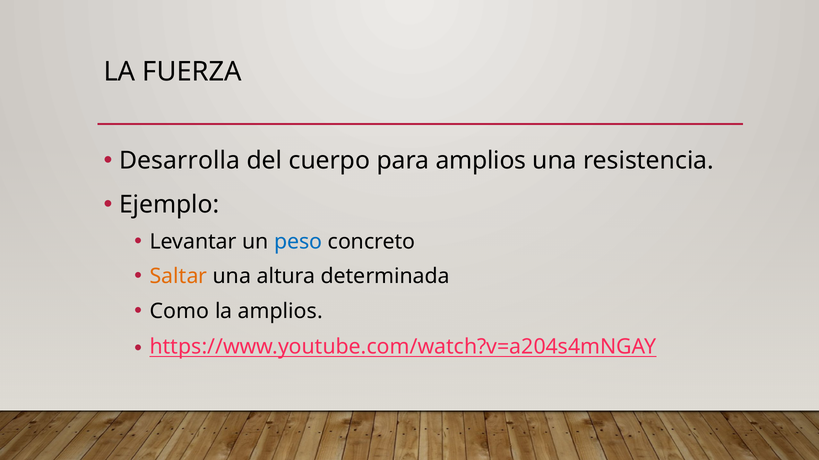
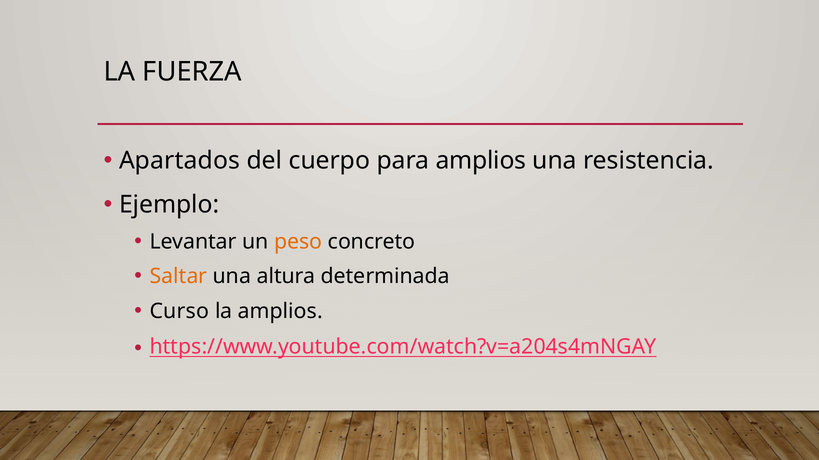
Desarrolla: Desarrolla -> Apartados (180, 161)
peso colour: blue -> orange (298, 242)
Como: Como -> Curso (179, 312)
